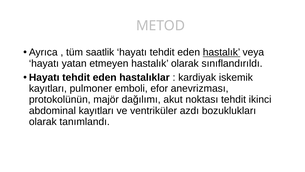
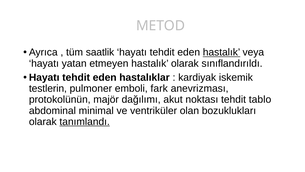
kayıtları: kayıtları -> testlerin (48, 88)
efor: efor -> fark (159, 88)
ikinci: ikinci -> tablo (260, 99)
abdominal kayıtları: kayıtları -> minimal (96, 110)
azdı: azdı -> olan (189, 110)
tanımlandı underline: none -> present (85, 121)
